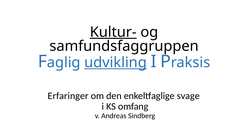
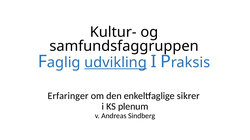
Kultur- underline: present -> none (113, 32)
svage: svage -> sikrer (188, 96)
omfang: omfang -> plenum (133, 107)
